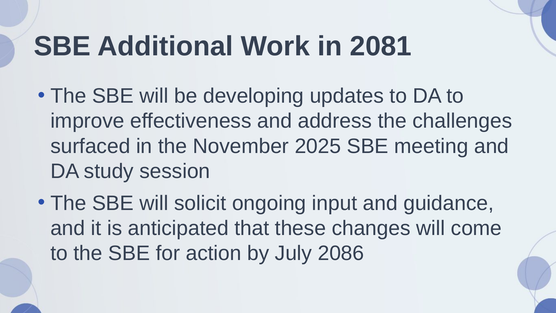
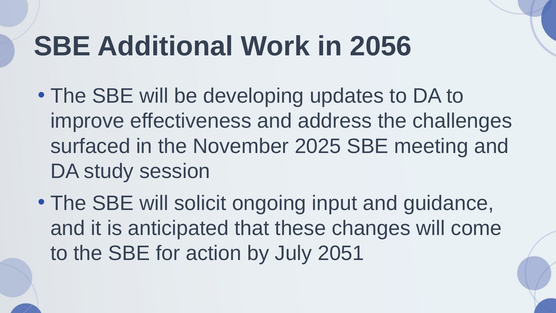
2081: 2081 -> 2056 (381, 46)
2086: 2086 -> 2051 (341, 253)
